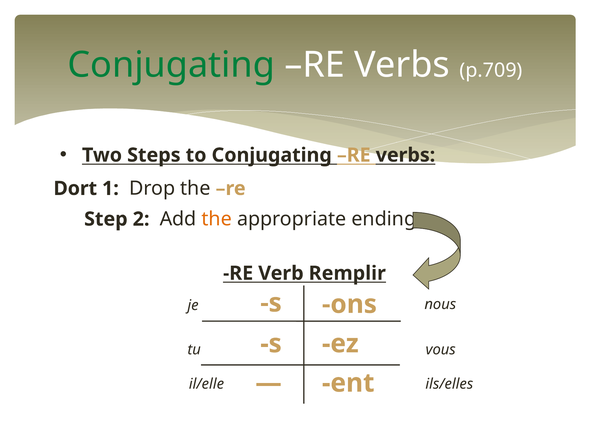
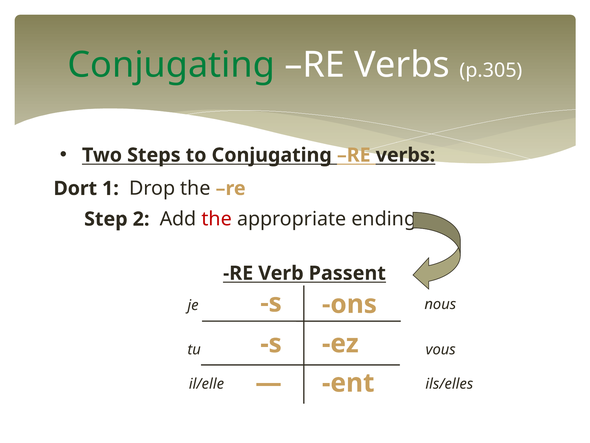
p.709: p.709 -> p.305 (491, 70)
the colour: orange -> red (217, 219)
Remplir: Remplir -> Passent (347, 273)
